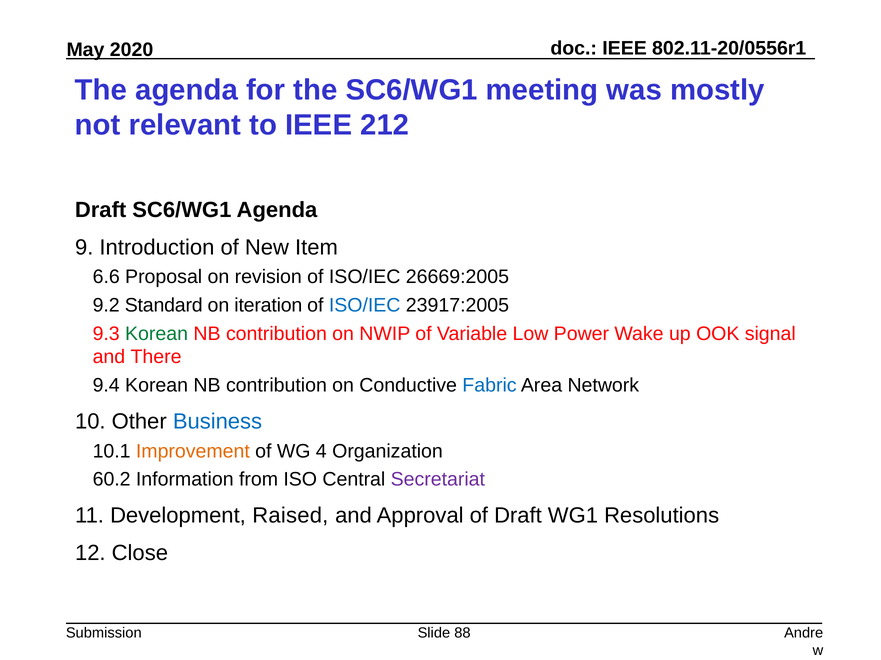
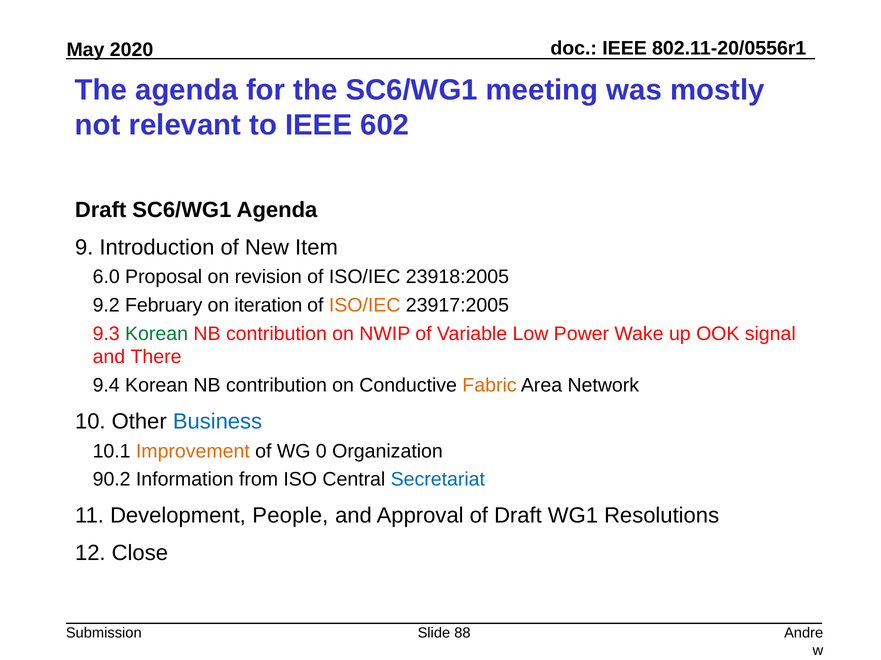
212: 212 -> 602 (385, 125)
6.6: 6.6 -> 6.0 (106, 277)
26669:2005: 26669:2005 -> 23918:2005 (457, 277)
Standard: Standard -> February (164, 306)
ISO/IEC colour: blue -> orange (365, 306)
Fabric colour: blue -> orange (490, 386)
4: 4 -> 0 (321, 452)
60.2: 60.2 -> 90.2 (112, 480)
Secretariat colour: purple -> blue (438, 480)
Raised: Raised -> People (290, 516)
